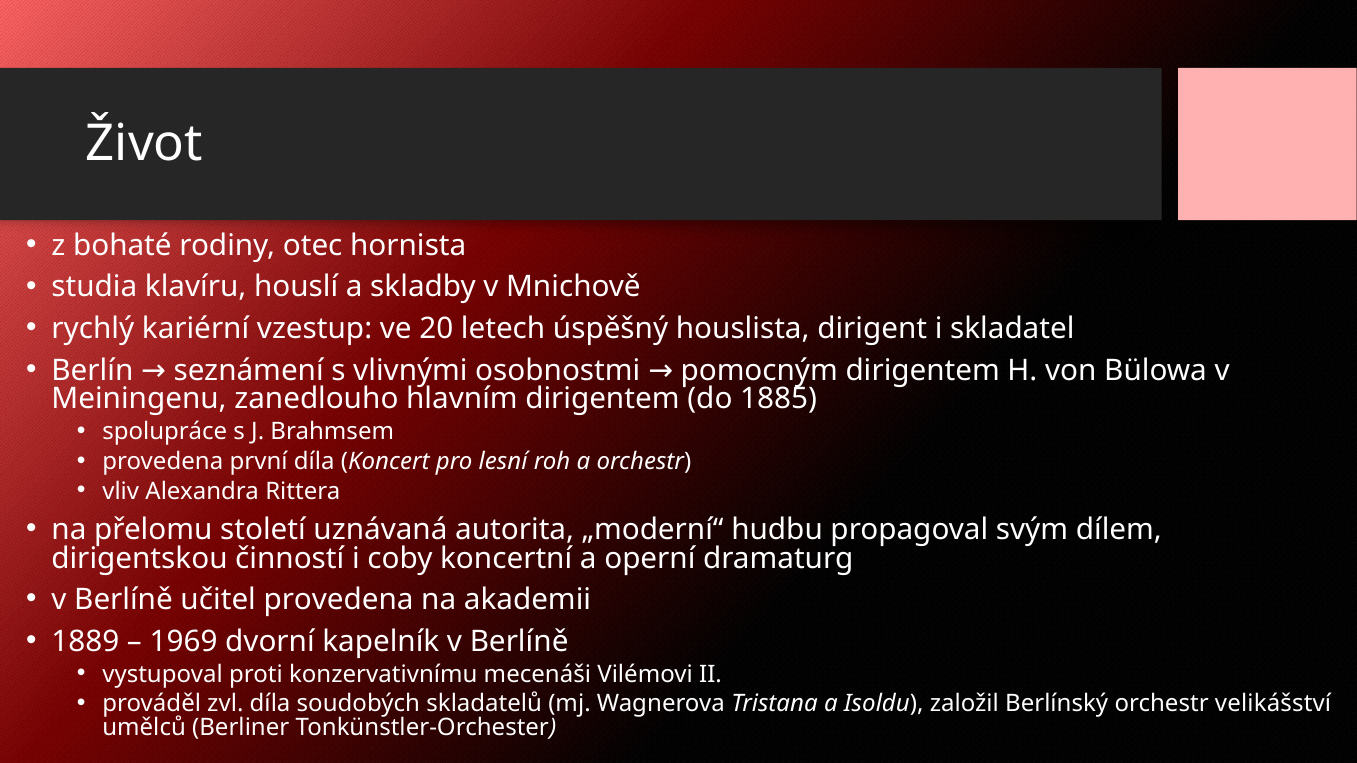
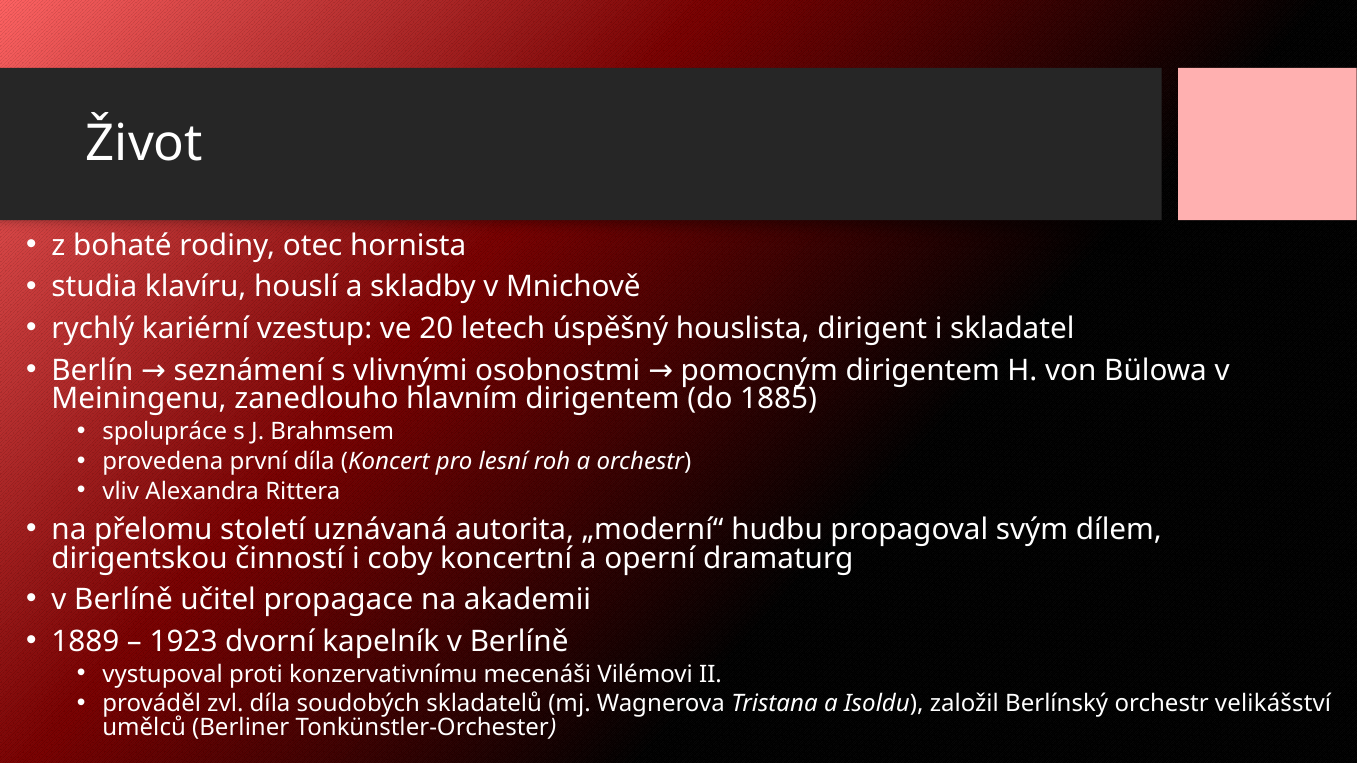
učitel provedena: provedena -> propagace (338, 600)
1969: 1969 -> 1923 (184, 642)
